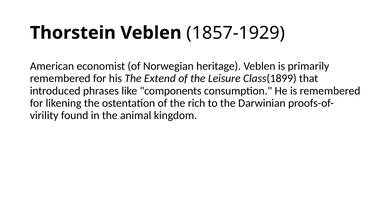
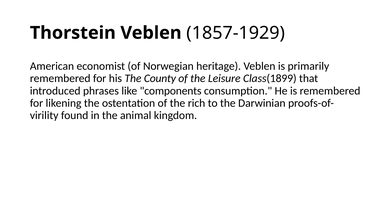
Extend: Extend -> County (160, 79)
